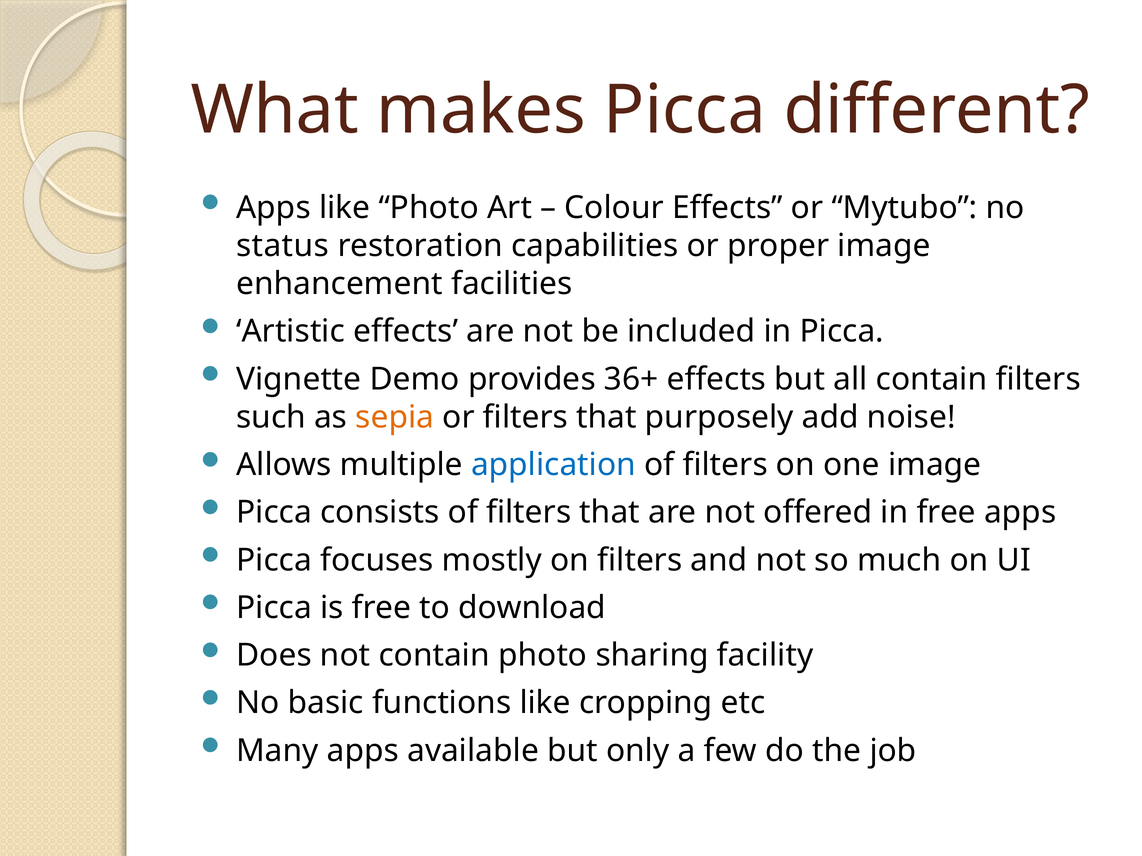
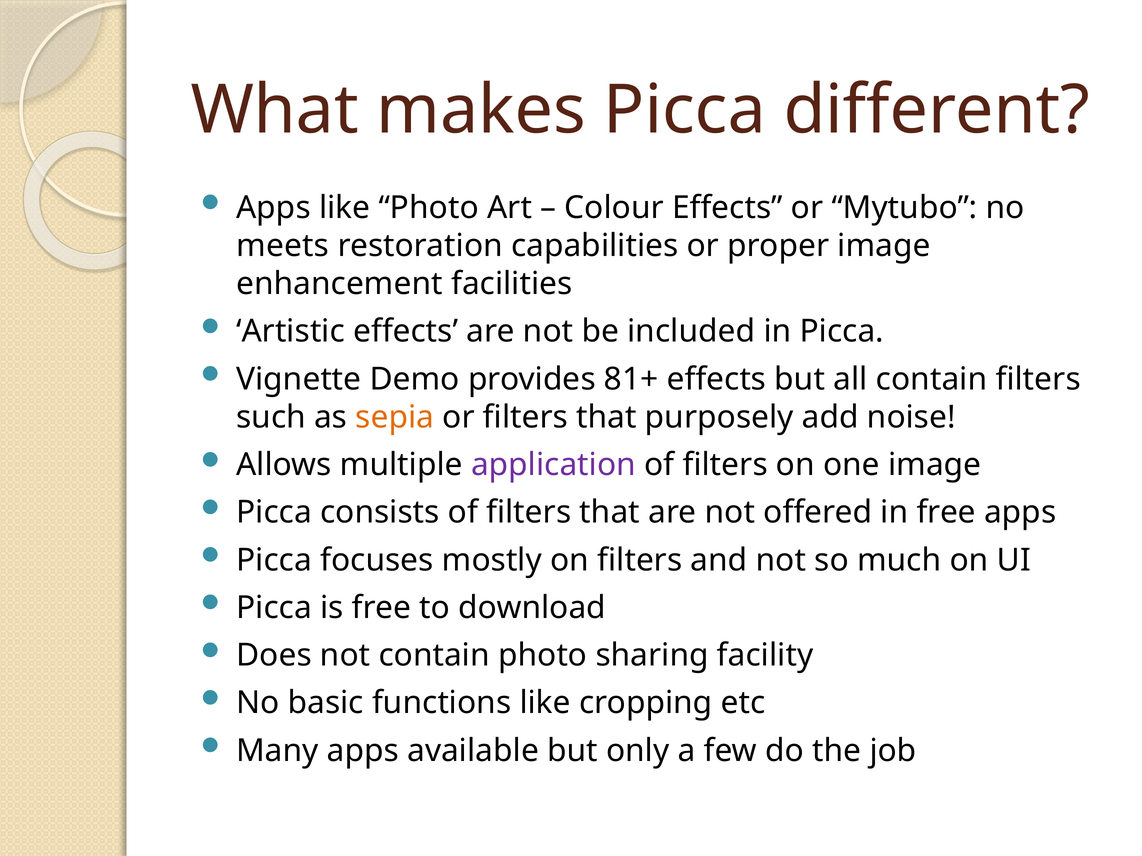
status: status -> meets (283, 246)
36+: 36+ -> 81+ (631, 379)
application colour: blue -> purple (553, 465)
